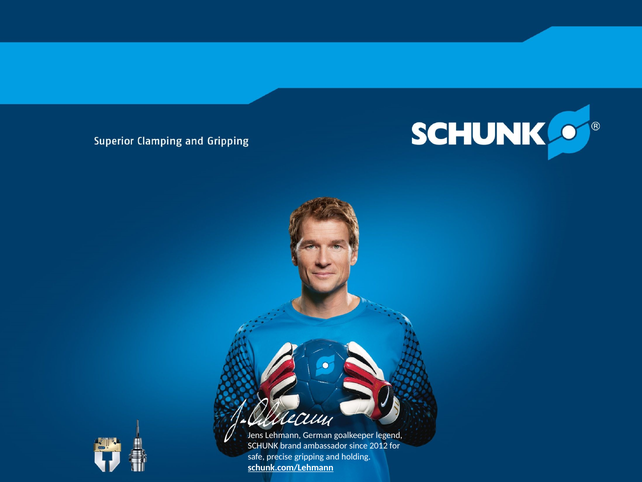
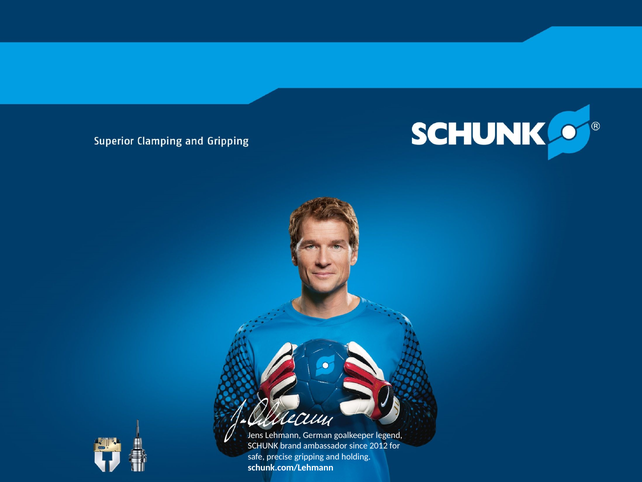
schunk.com/Lehmann underline: present -> none (291, 467)
